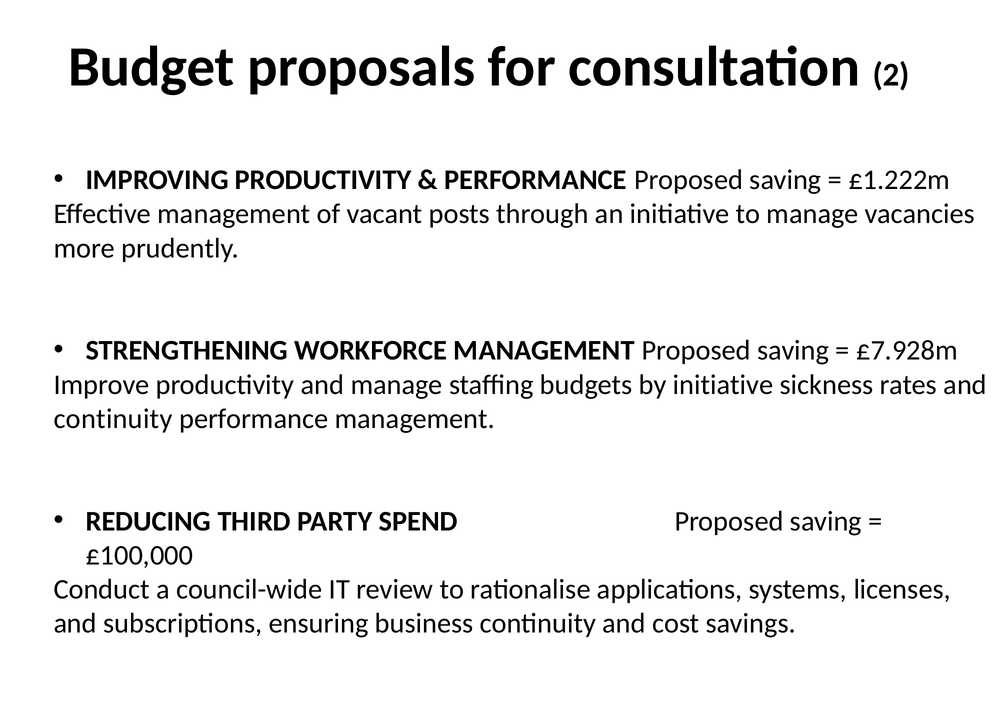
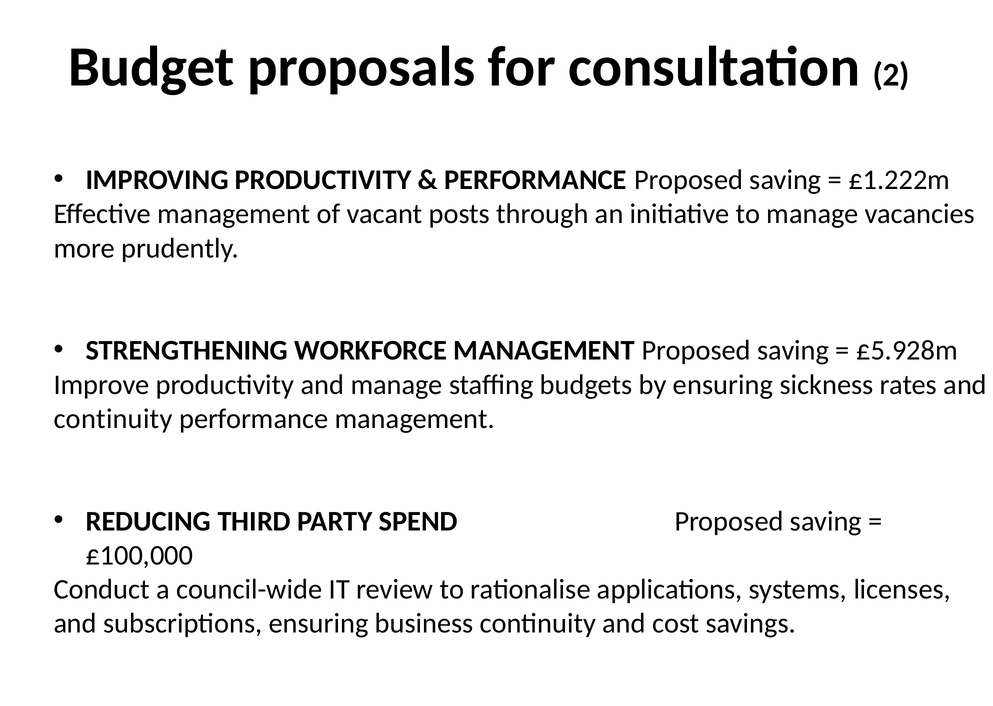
£7.928m: £7.928m -> £5.928m (907, 351)
by initiative: initiative -> ensuring (723, 385)
